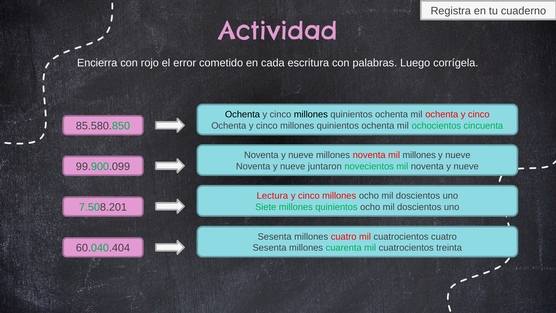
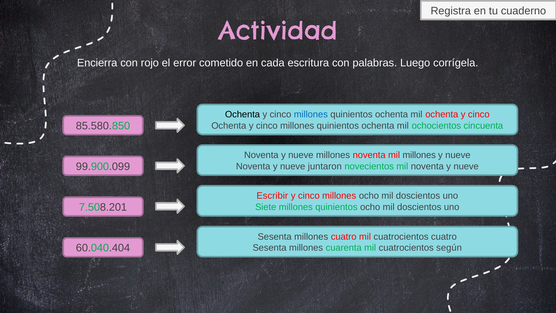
millones colour: black -> blue (311, 114)
Lectura: Lectura -> Escribir (272, 196)
treinta: treinta -> según (449, 248)
